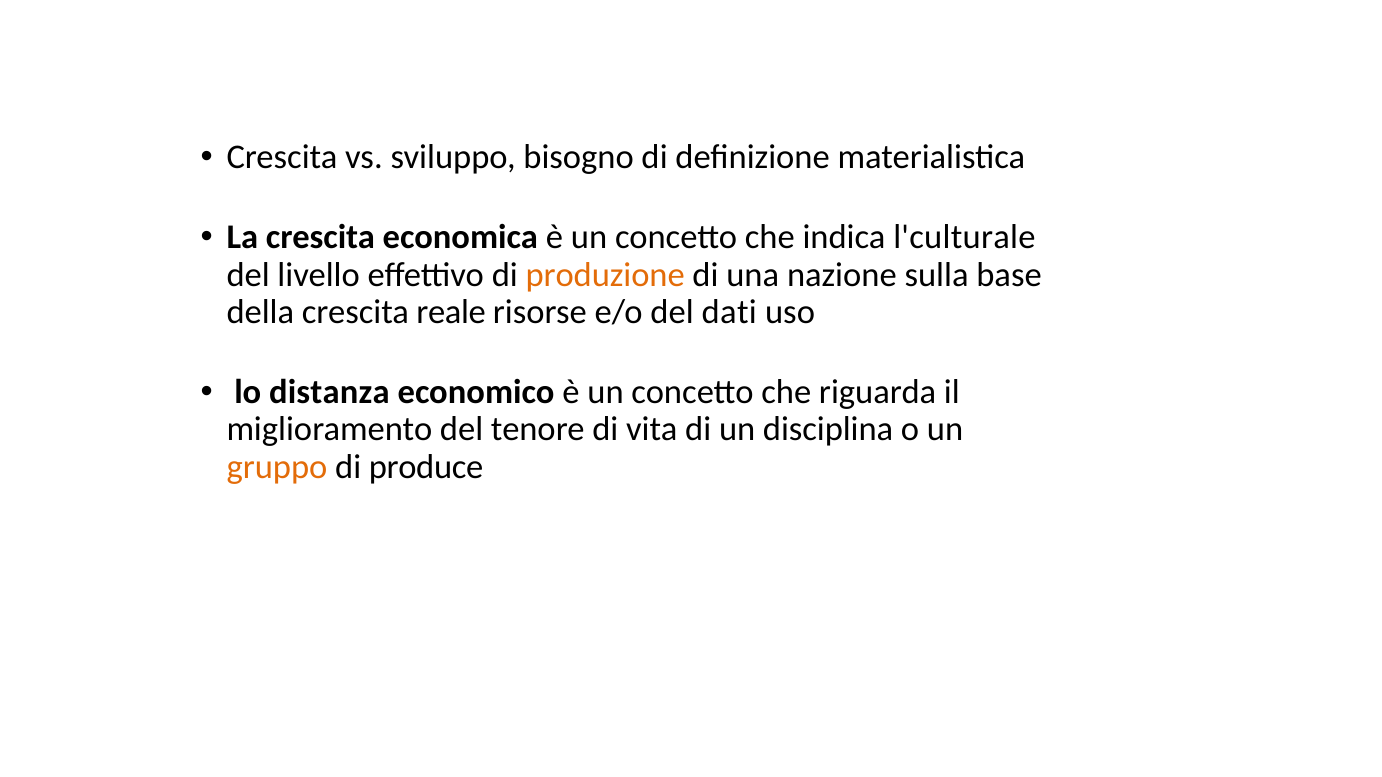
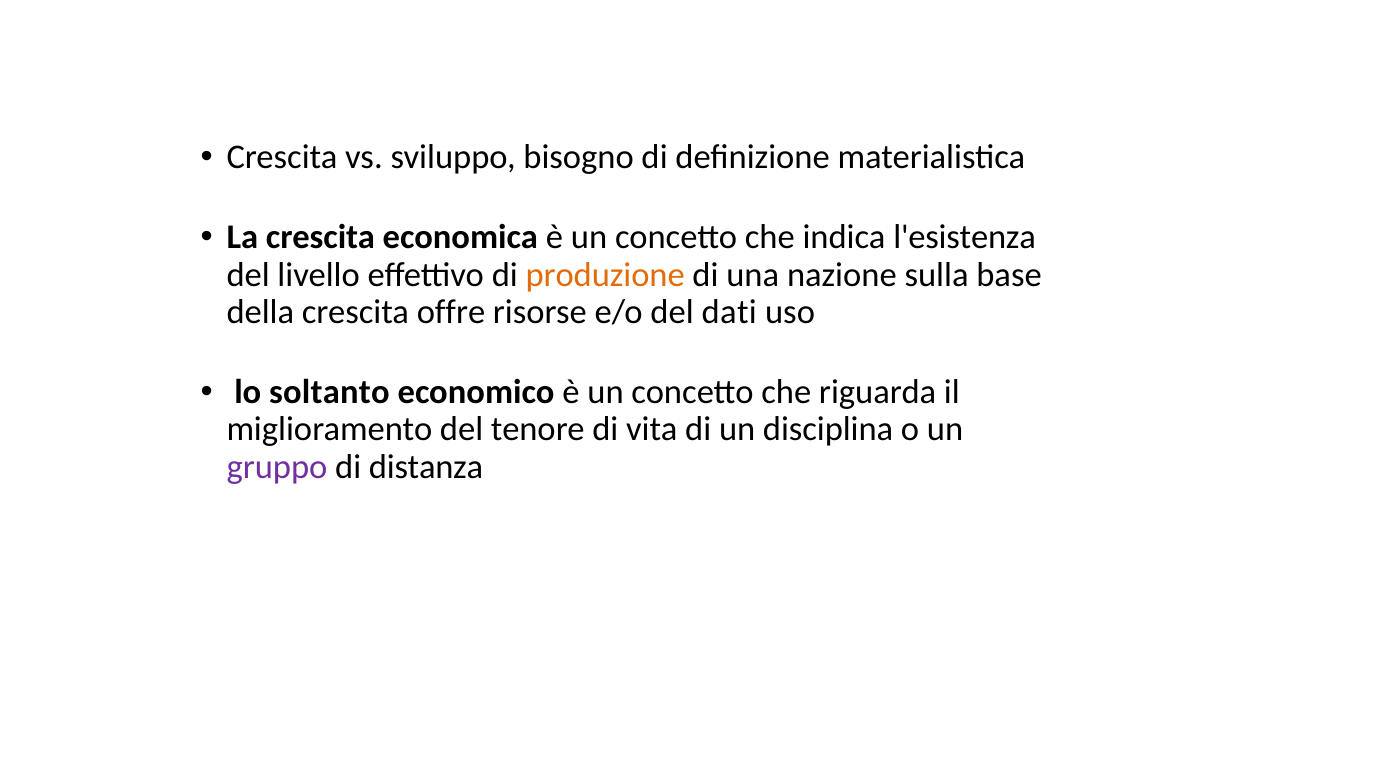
l'culturale: l'culturale -> l'esistenza (965, 238)
reale: reale -> offre (451, 312)
distanza: distanza -> soltanto (329, 392)
gruppo colour: orange -> purple (277, 467)
produce: produce -> distanza (426, 467)
